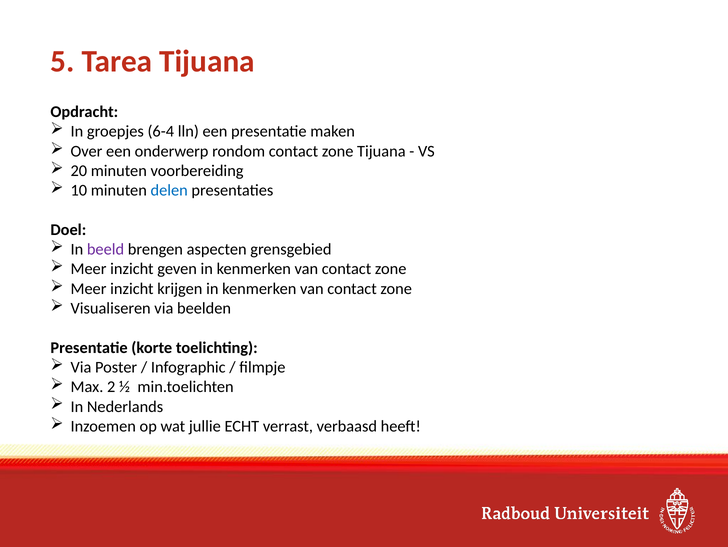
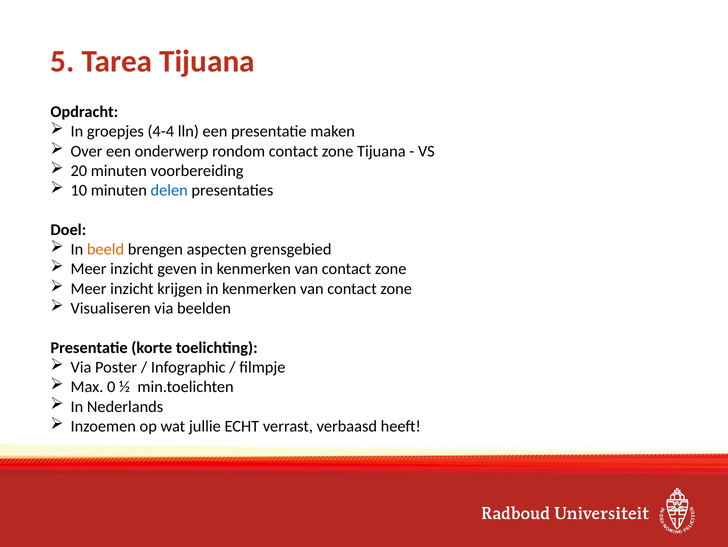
6-4: 6-4 -> 4-4 (161, 131)
beeld colour: purple -> orange (106, 249)
2: 2 -> 0 (111, 387)
